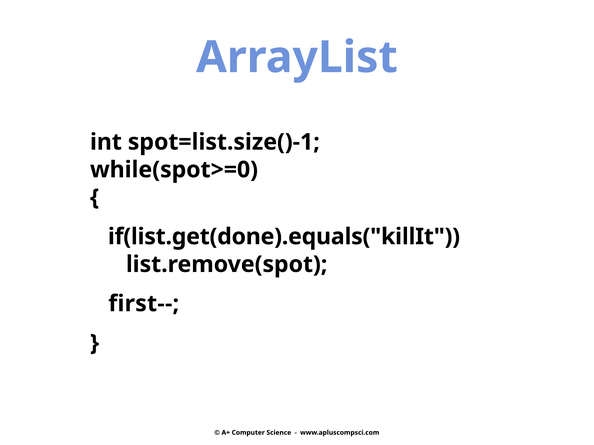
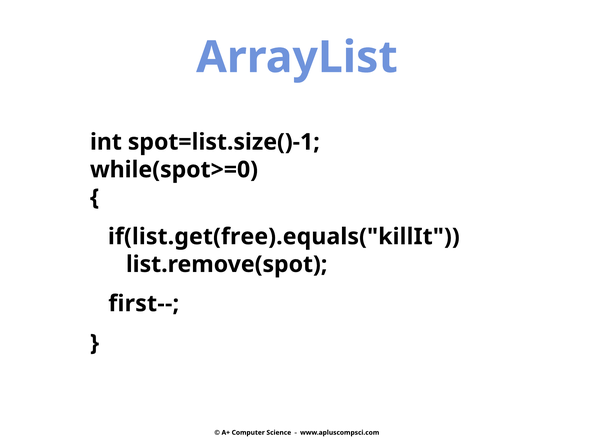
if(list.get(done).equals("killIt: if(list.get(done).equals("killIt -> if(list.get(free).equals("killIt (284, 237)
